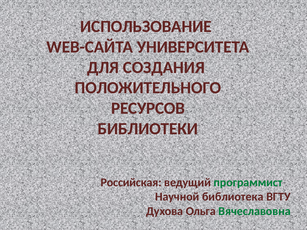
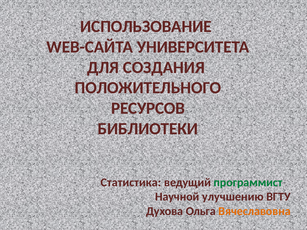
Российская: Российская -> Статистика (131, 183)
библиотека: библиотека -> улучшению (233, 197)
Вячеславовна colour: green -> orange (255, 211)
